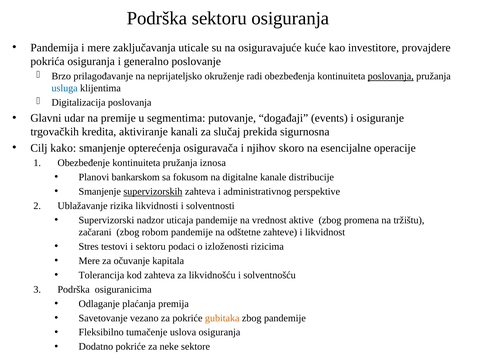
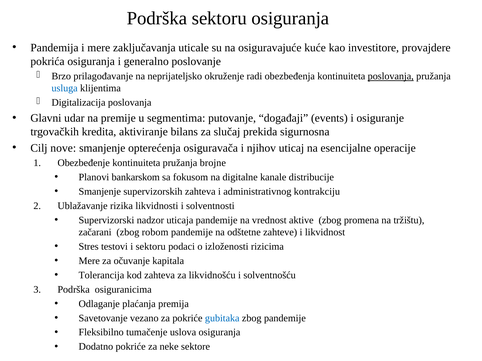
kanali: kanali -> bilans (184, 132)
kako: kako -> nove (63, 148)
skoro: skoro -> uticaj (291, 148)
iznosa: iznosa -> brojne (213, 163)
supervizorskih underline: present -> none (153, 192)
perspektive: perspektive -> kontrakciju (317, 192)
gubitaka colour: orange -> blue (222, 318)
